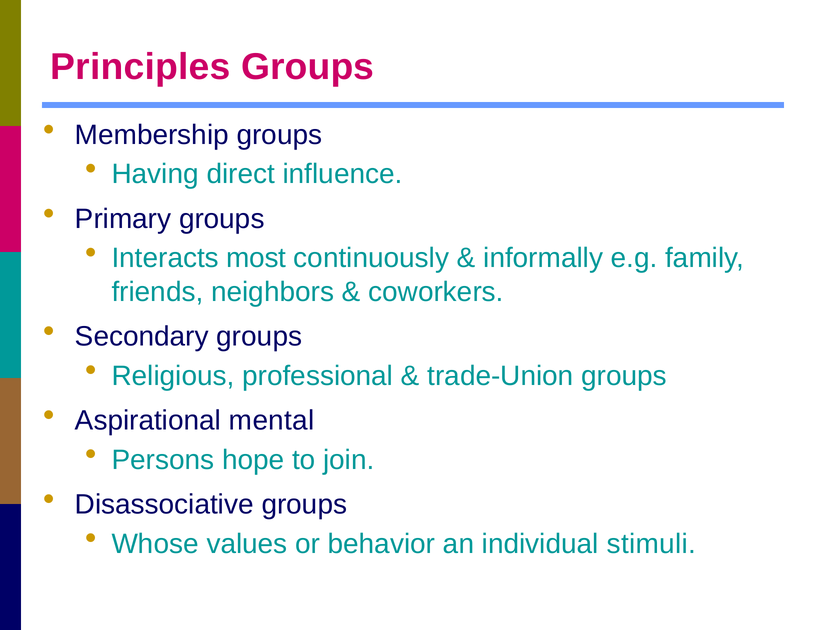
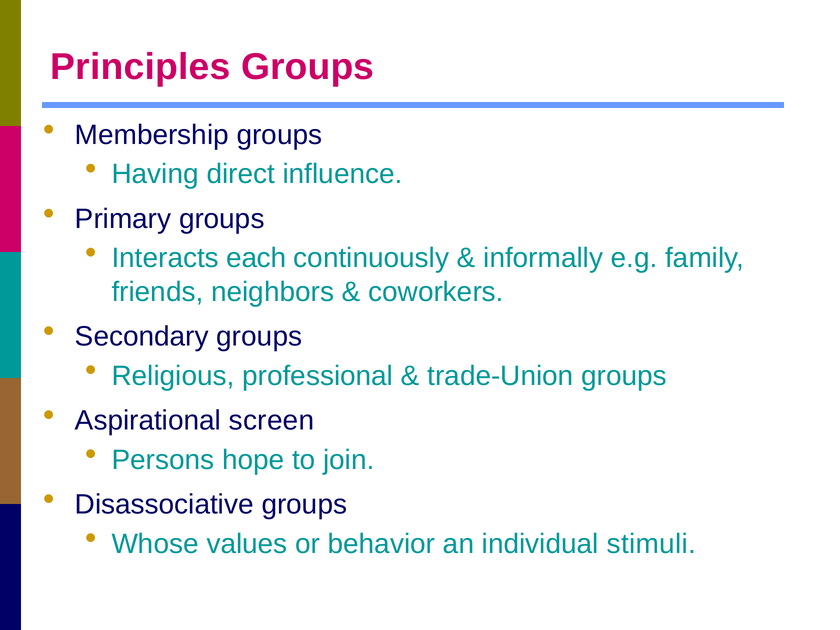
most: most -> each (256, 258)
mental: mental -> screen (272, 421)
